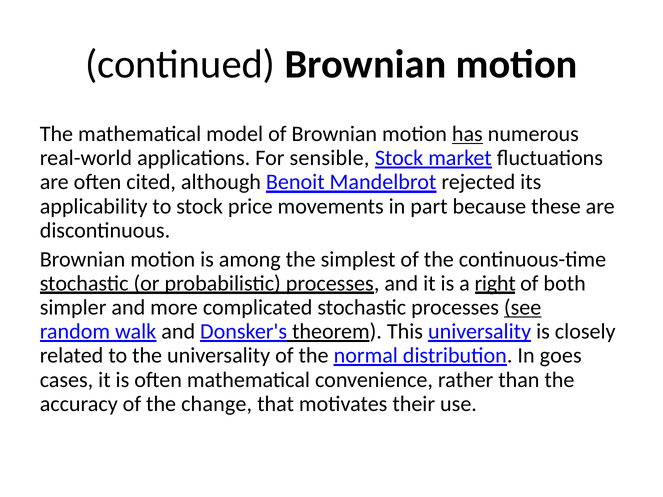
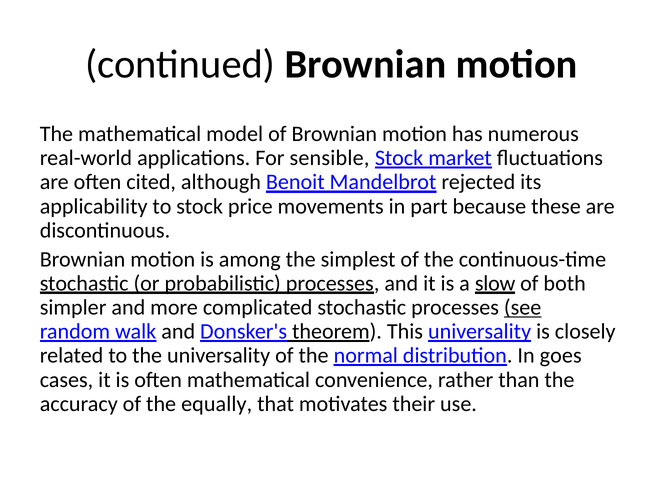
has underline: present -> none (467, 134)
right: right -> slow (495, 283)
change: change -> equally (217, 404)
